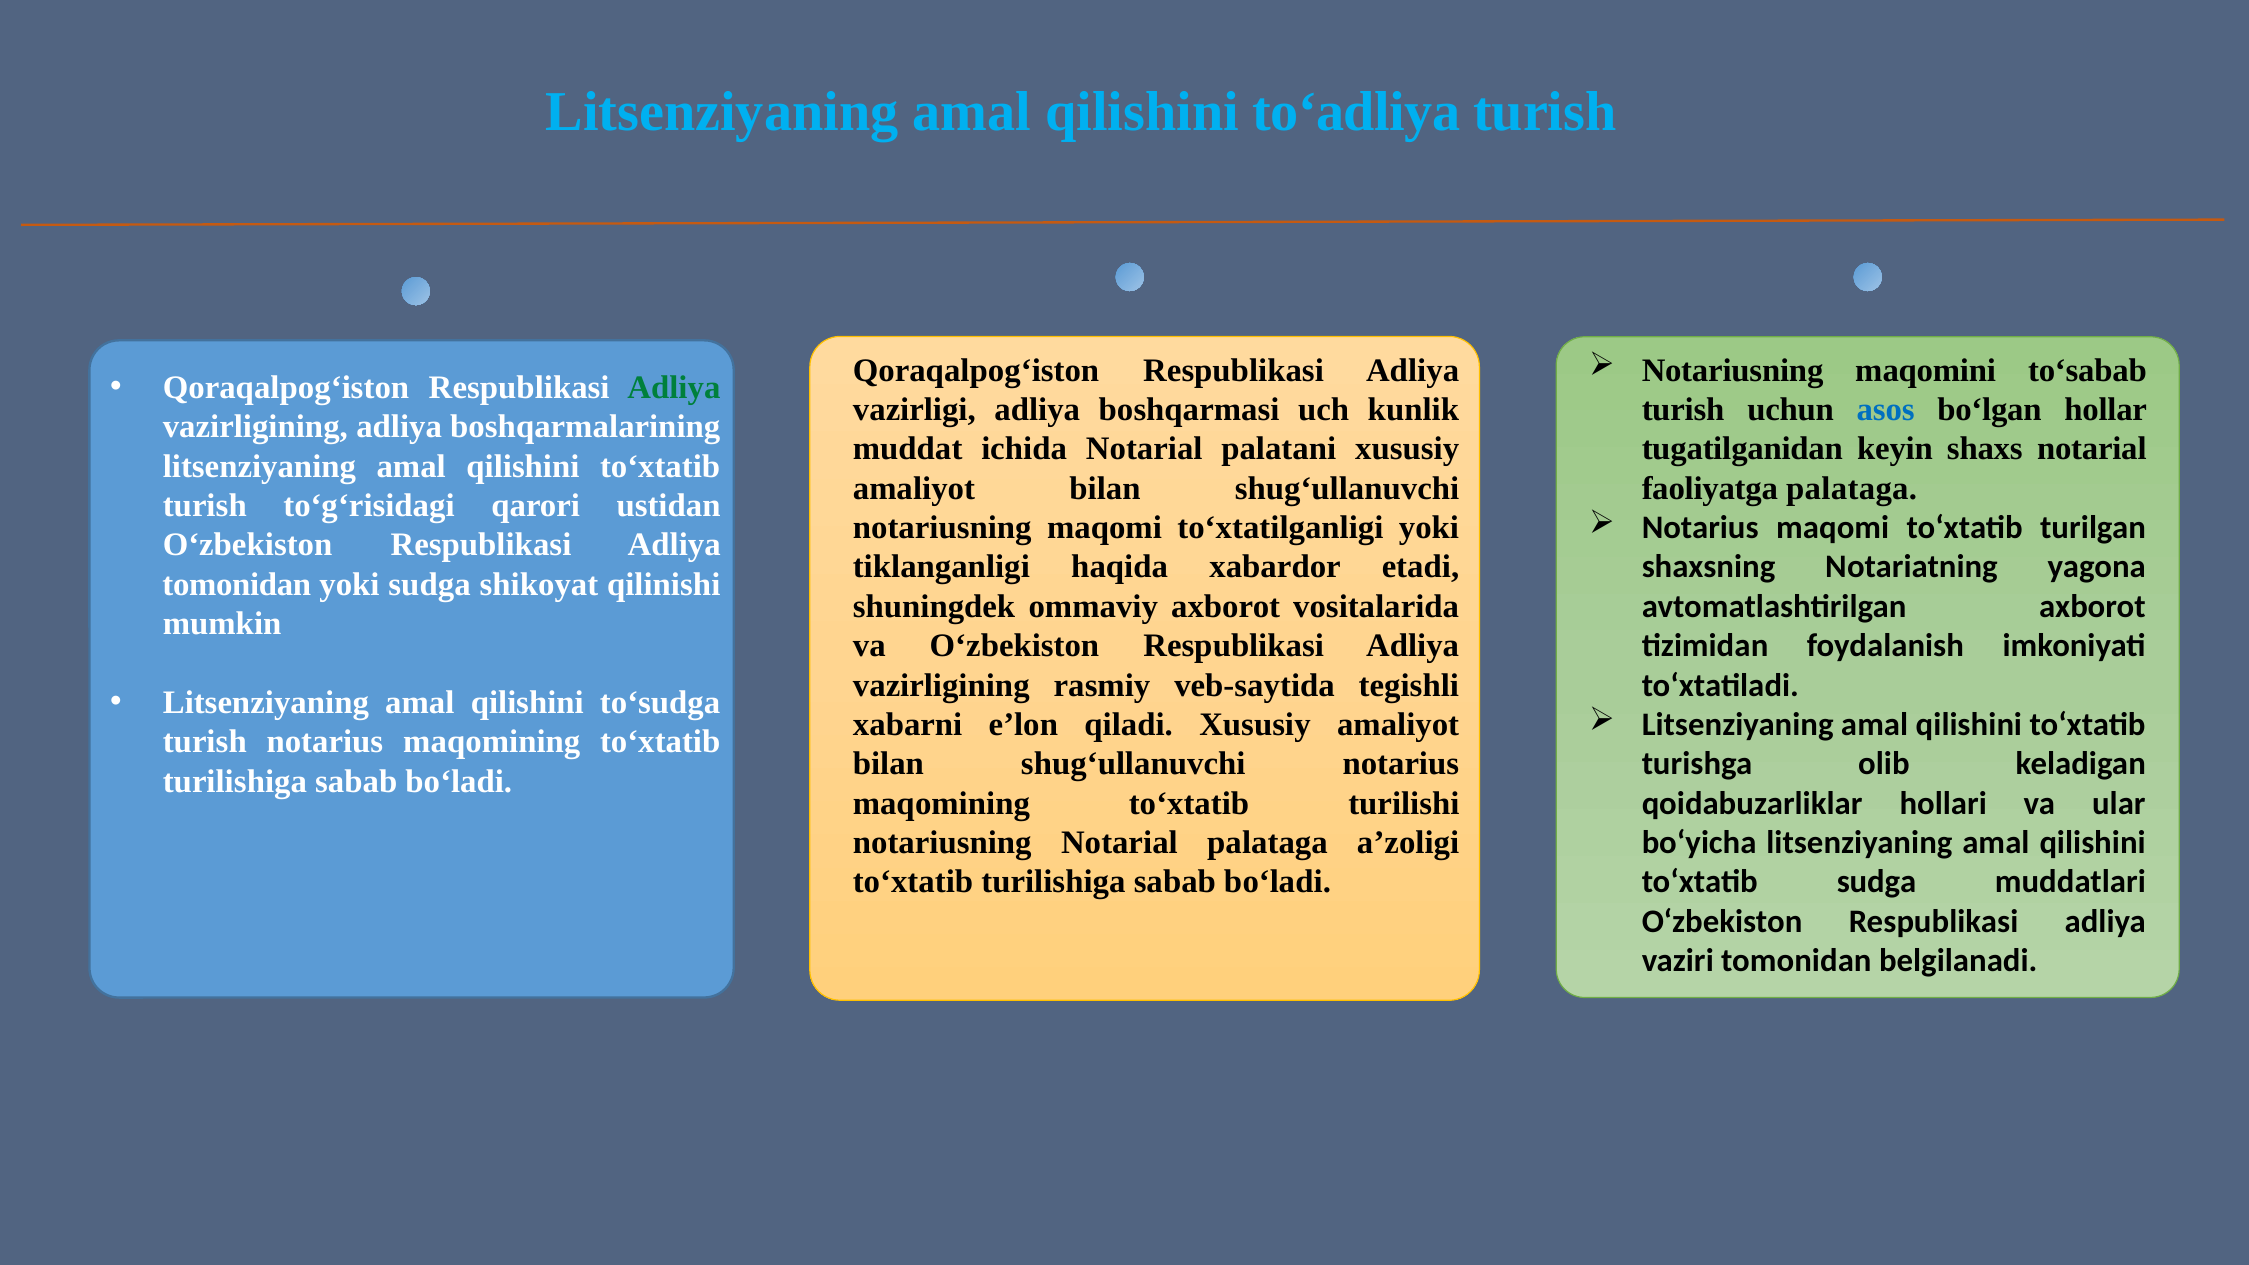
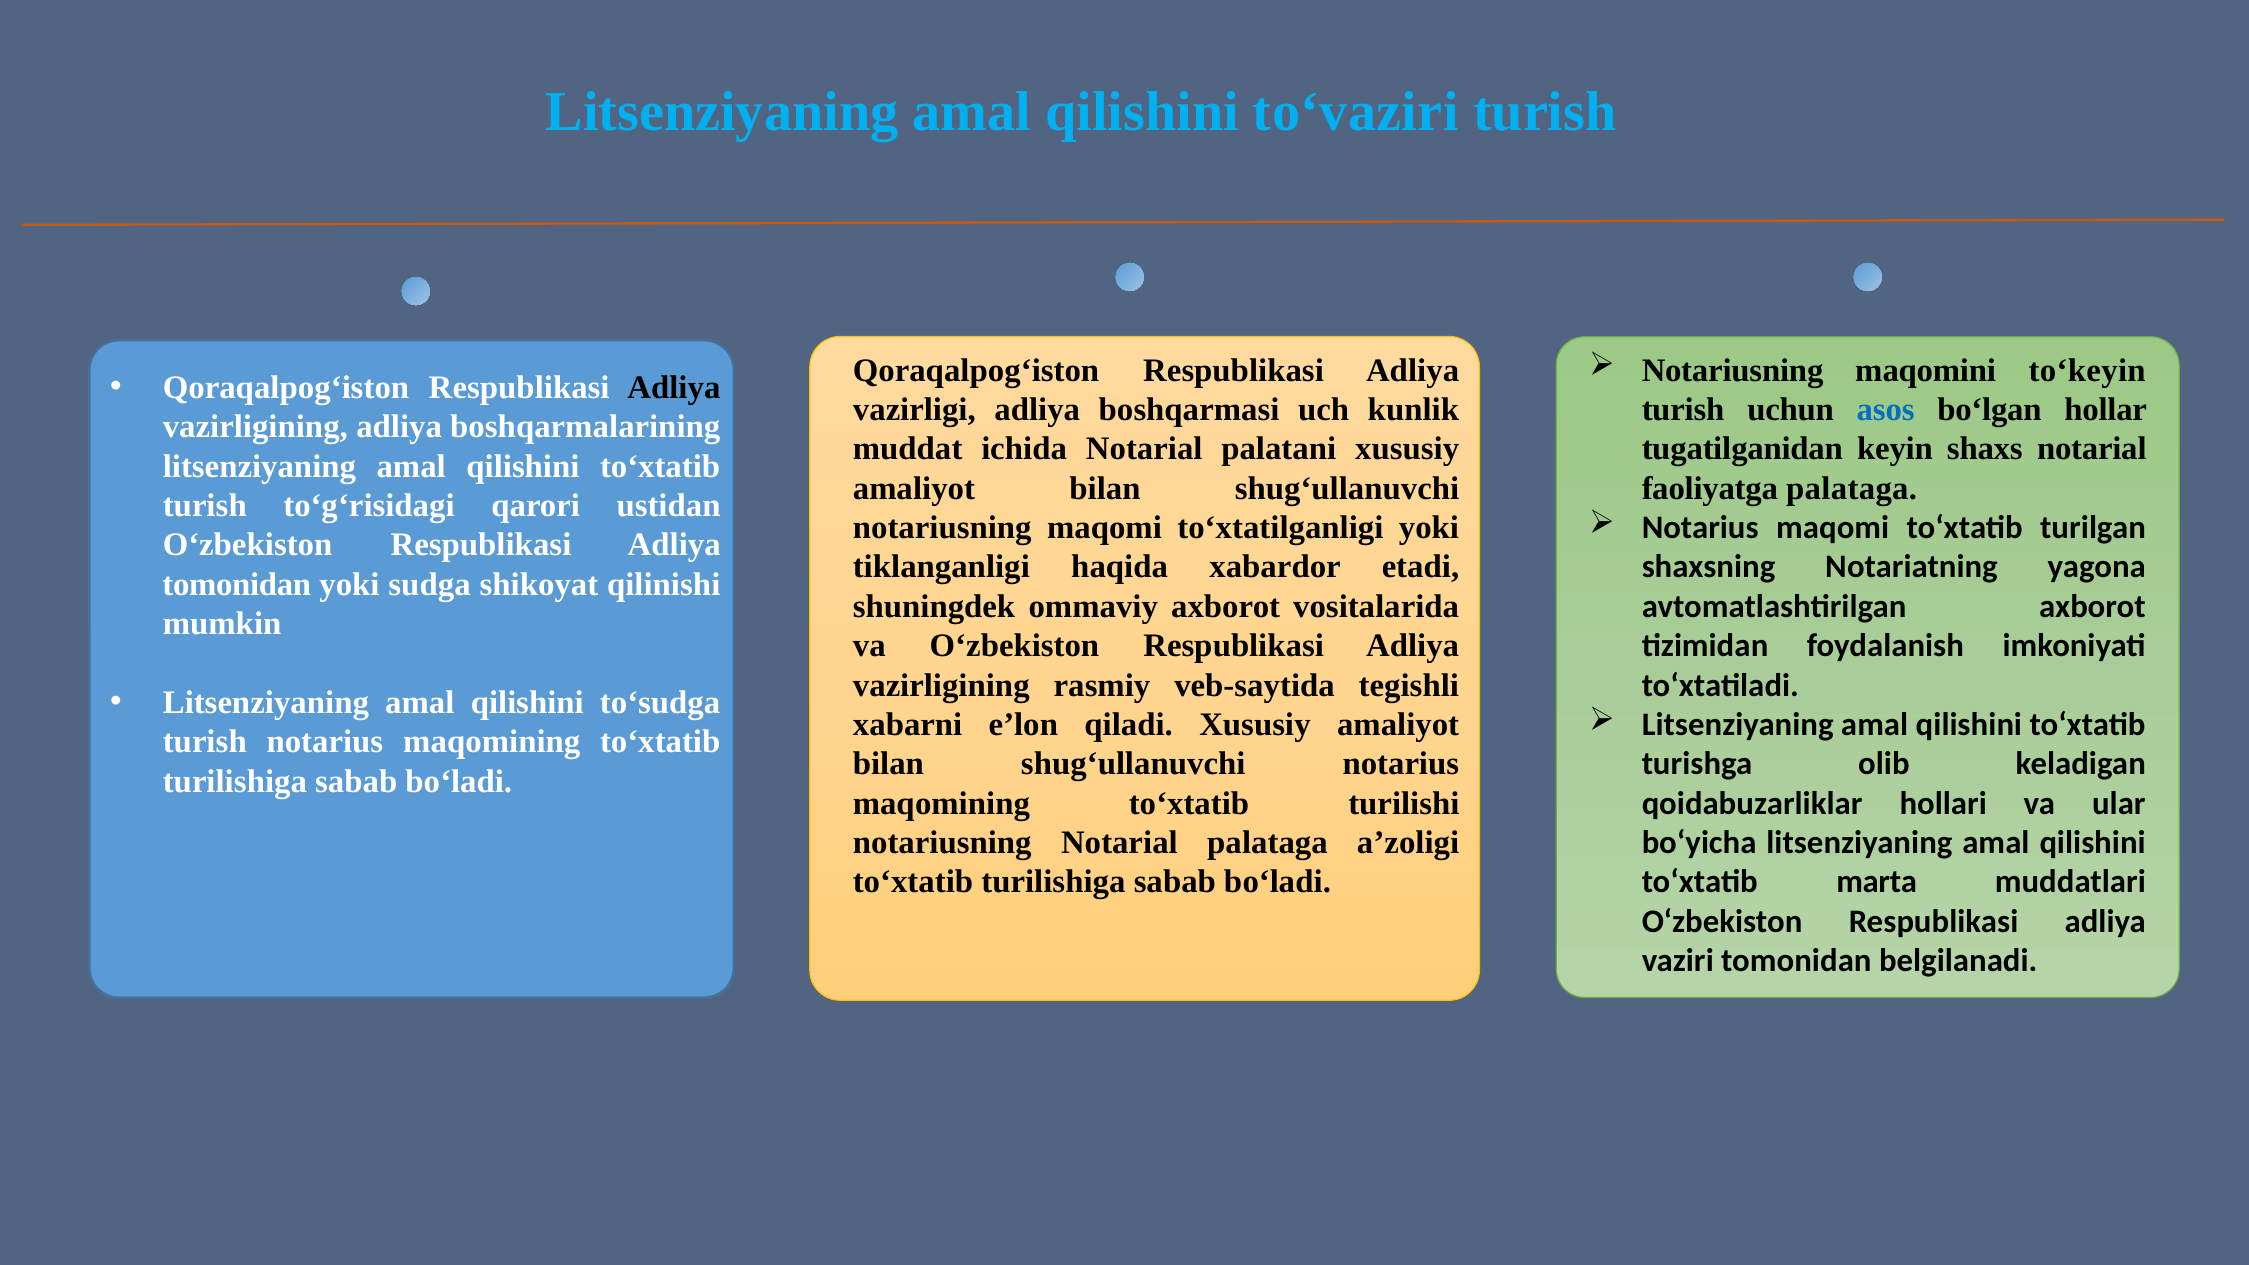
to‘adliya: to‘adliya -> to‘vaziri (1356, 112)
to‘sabab: to‘sabab -> to‘keyin (2087, 370)
Adliya colour: green -> black (674, 388)
to‘xtatib sudga: sudga -> marta (1877, 882)
